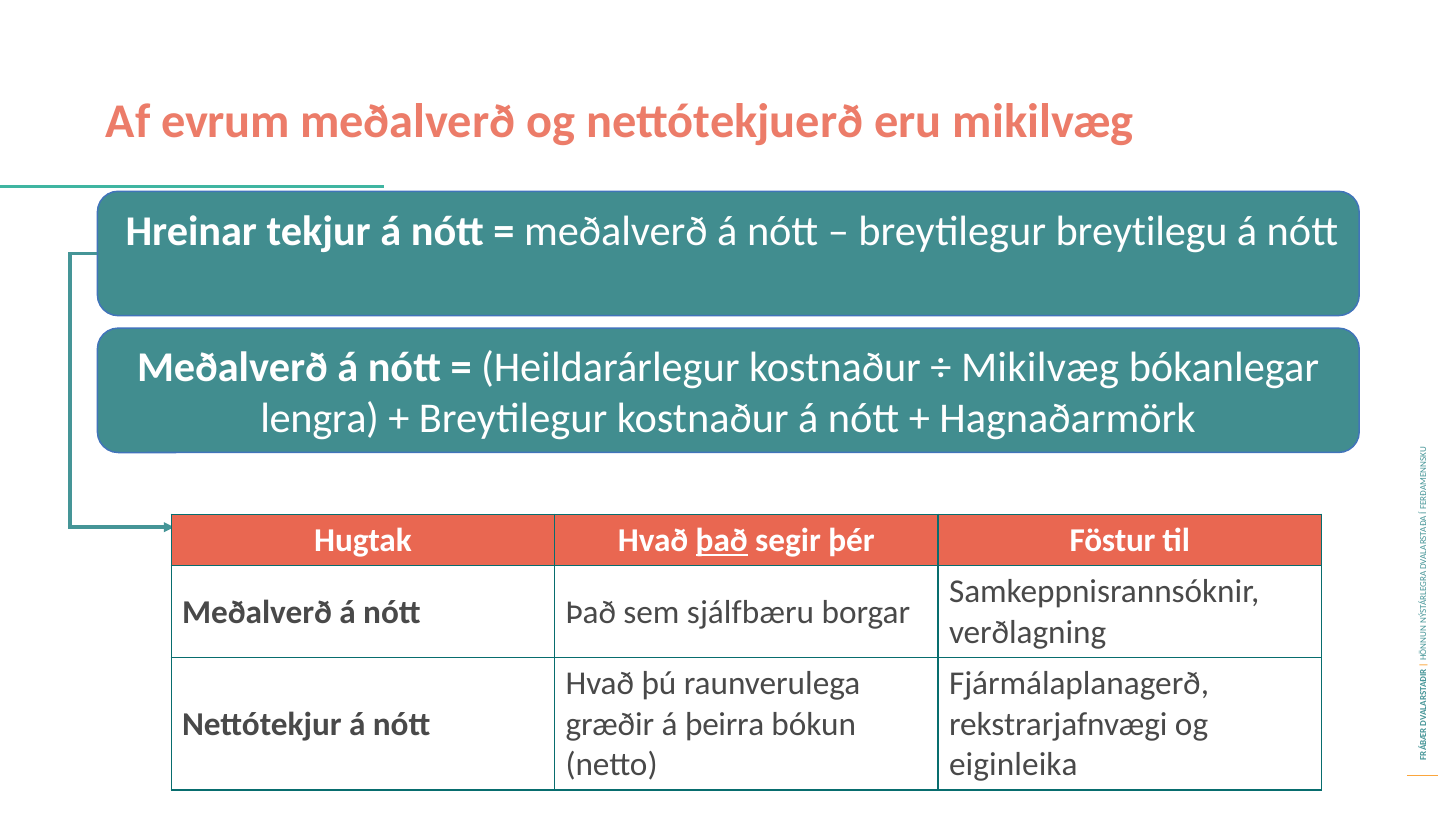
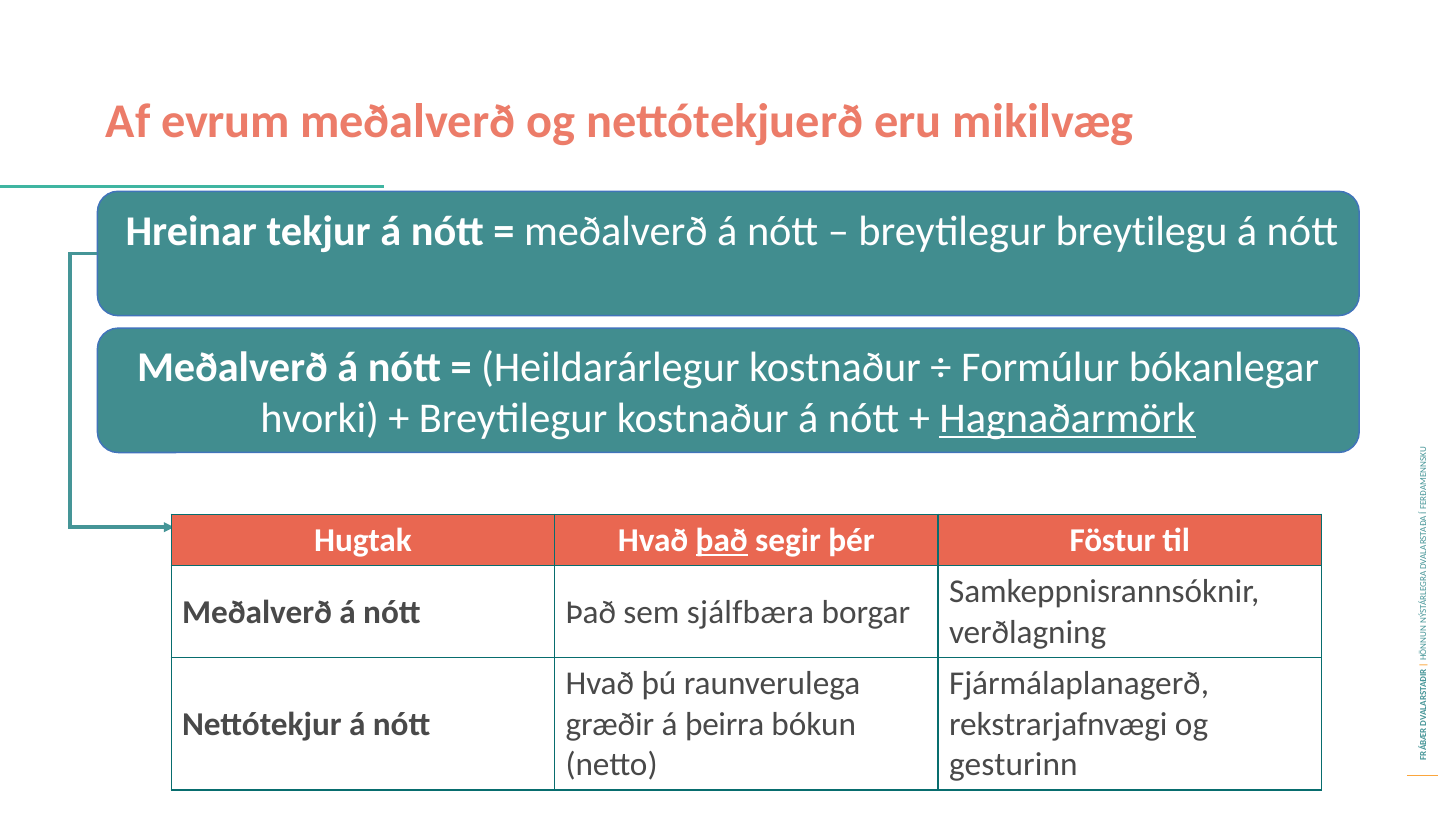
Mikilvæg: Mikilvæg -> Formúlur (1040, 368)
lengra: lengra -> hvorki (320, 419)
Hagnaðarmörk underline: none -> present (1068, 419)
sjálfbæru: sjálfbæru -> sjálfbæra (750, 612)
eiginleika: eiginleika -> gesturinn (1013, 764)
